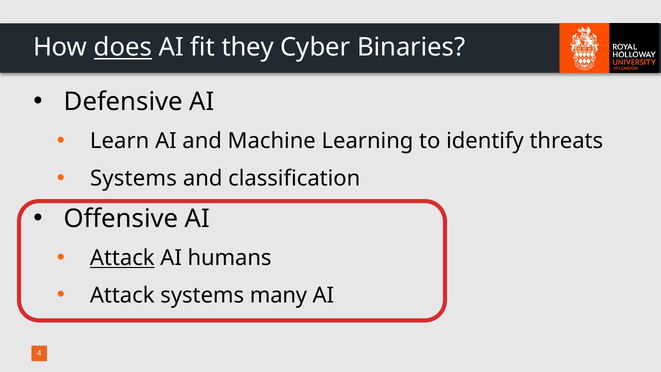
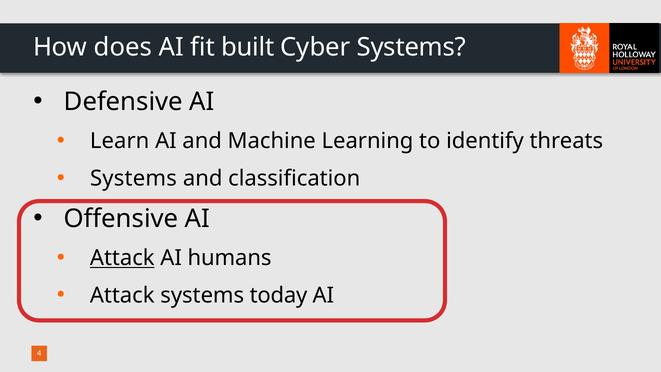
does underline: present -> none (123, 47)
they: they -> built (248, 47)
Cyber Binaries: Binaries -> Systems (411, 47)
many: many -> today (278, 295)
